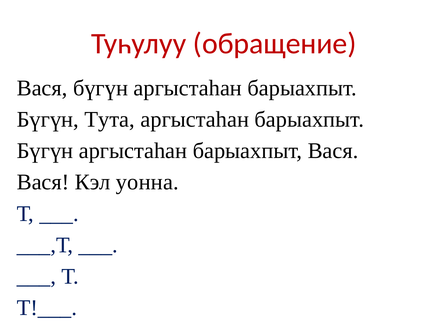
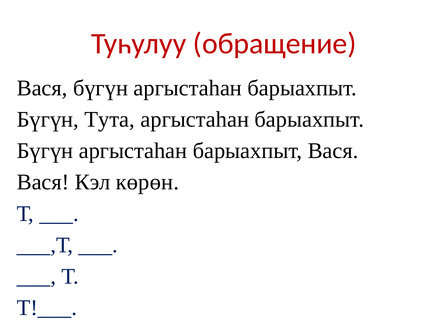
уонна: уонна -> көрөн (147, 182)
